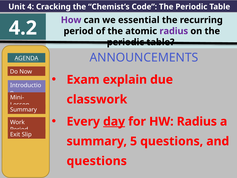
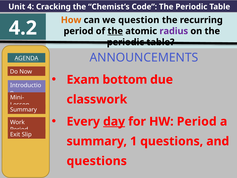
How colour: purple -> orange (71, 20)
essential: essential -> question (139, 20)
the underline: none -> present (115, 31)
explain: explain -> bottom (125, 80)
HW Radius: Radius -> Period (197, 121)
5: 5 -> 1 (134, 141)
